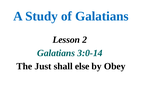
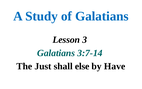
2: 2 -> 3 (85, 40)
3:0-14: 3:0-14 -> 3:7-14 (90, 53)
Obey: Obey -> Have (115, 66)
